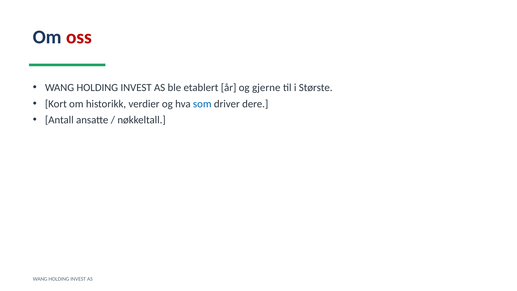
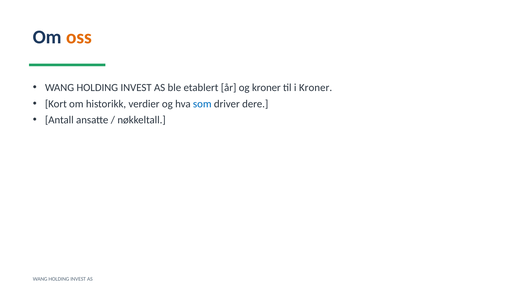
oss colour: red -> orange (79, 37)
og gjerne: gjerne -> kroner (266, 88)
i Største: Største -> Kroner (316, 88)
